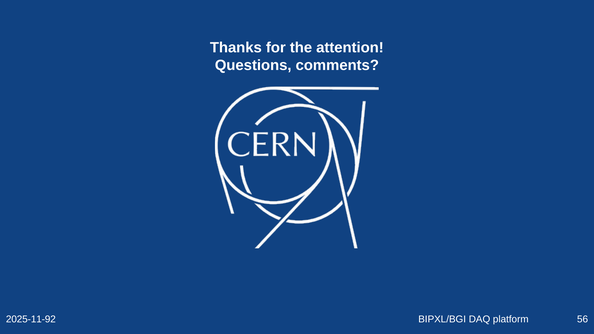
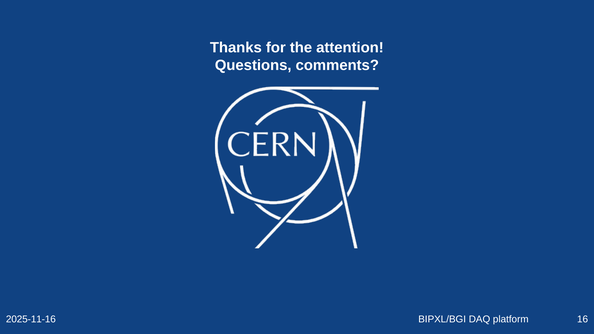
2025-11-92: 2025-11-92 -> 2025-11-16 (31, 320)
56: 56 -> 16 (583, 319)
